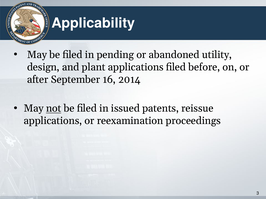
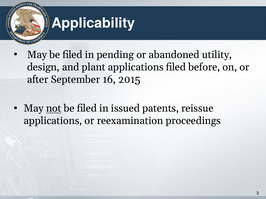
2014: 2014 -> 2015 (129, 80)
